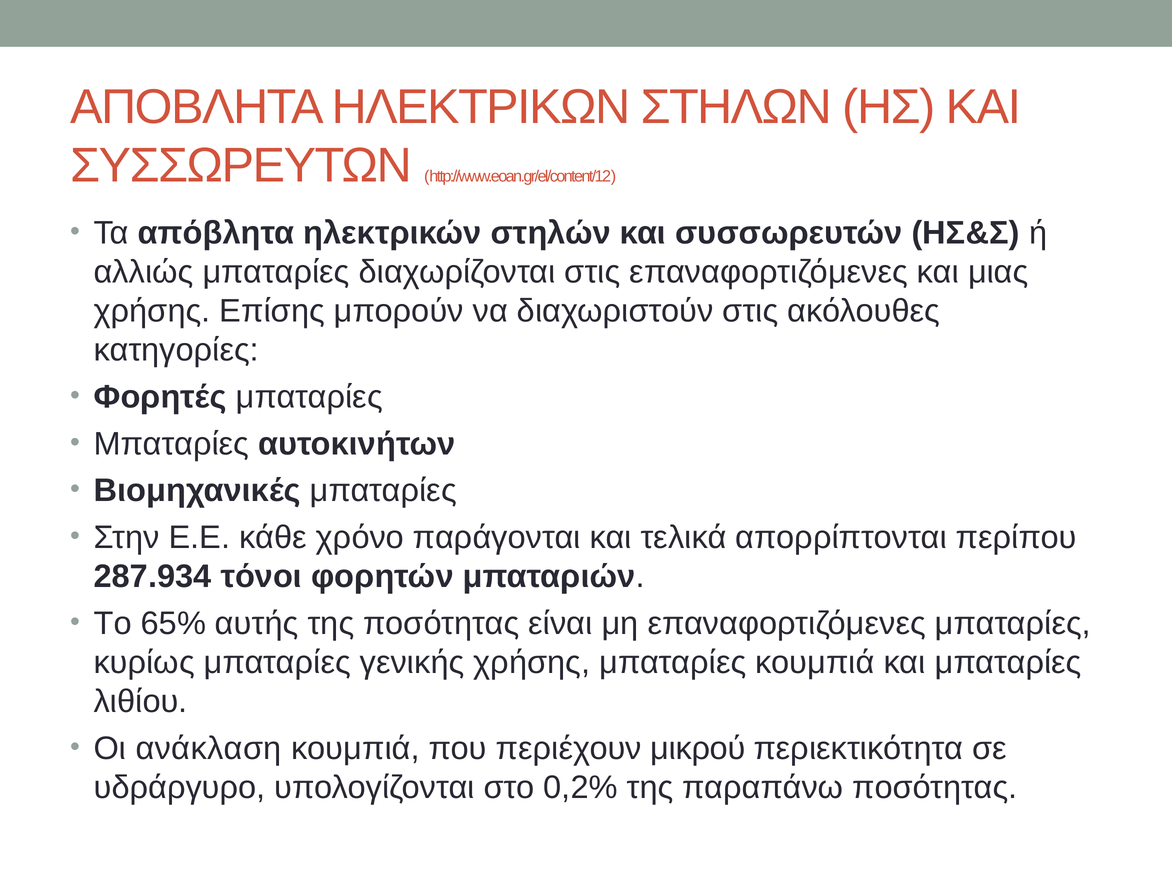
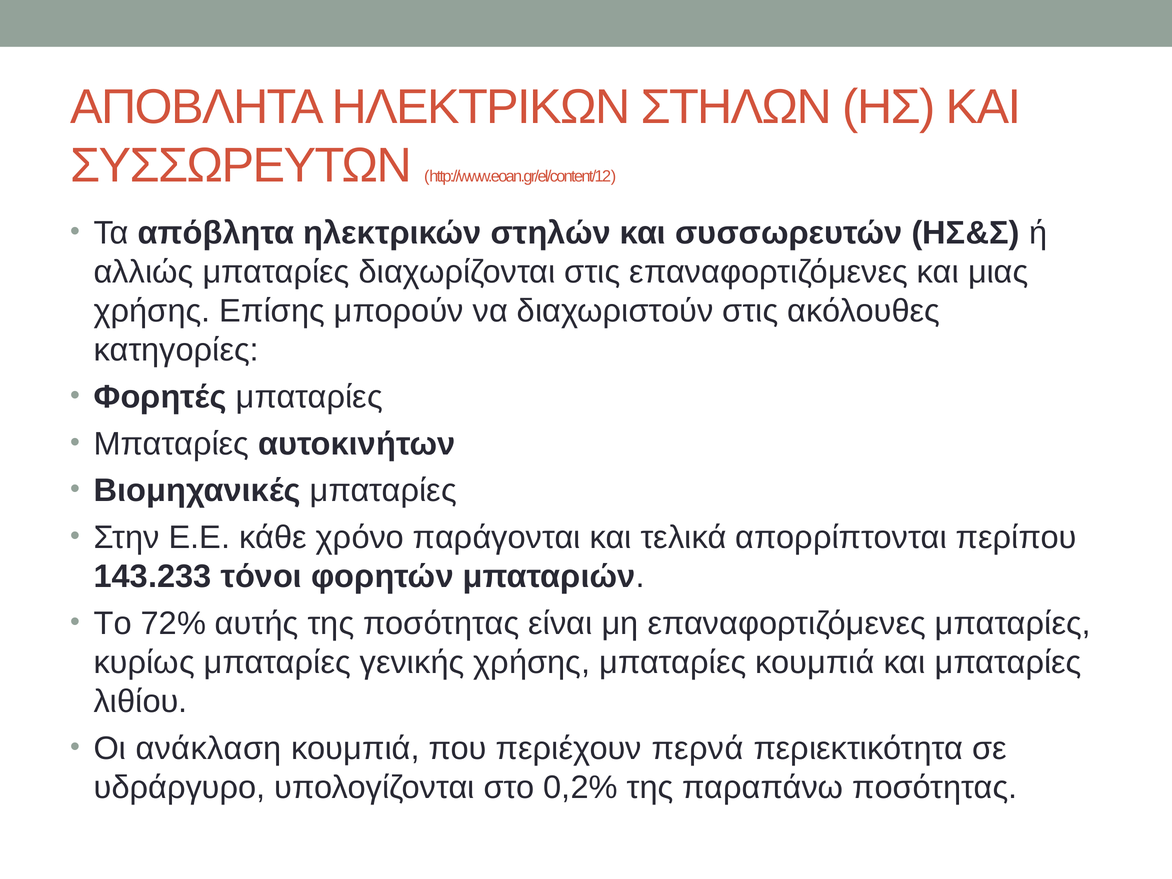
287.934: 287.934 -> 143.233 (153, 577)
65%: 65% -> 72% (173, 624)
μικρού: μικρού -> περνά (697, 749)
